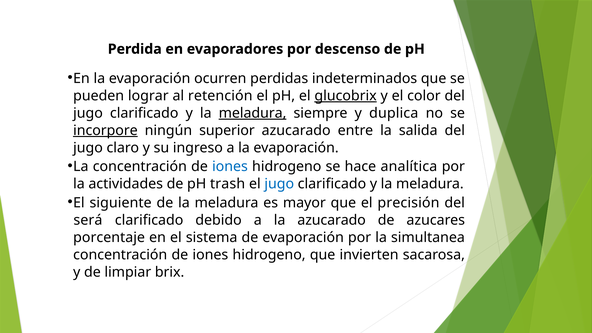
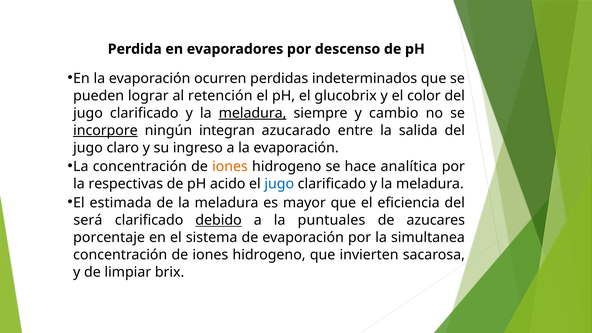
glucobrix underline: present -> none (346, 96)
duplica: duplica -> cambio (394, 113)
superior: superior -> integran (227, 130)
iones colour: blue -> orange (230, 167)
actividades: actividades -> respectivas (126, 184)
trash: trash -> acido (228, 184)
siguiente: siguiente -> estimada (121, 203)
precisión: precisión -> eficiencia (409, 203)
debido underline: none -> present (219, 220)
la azucarado: azucarado -> puntuales (331, 220)
